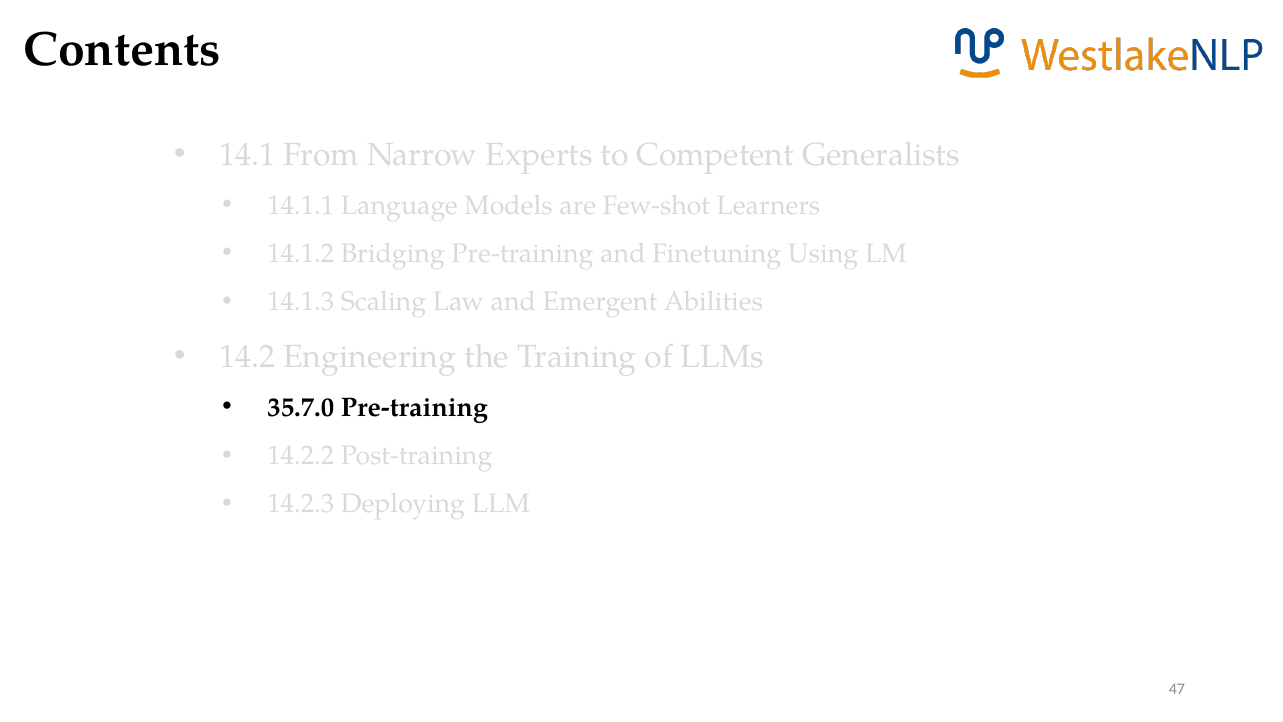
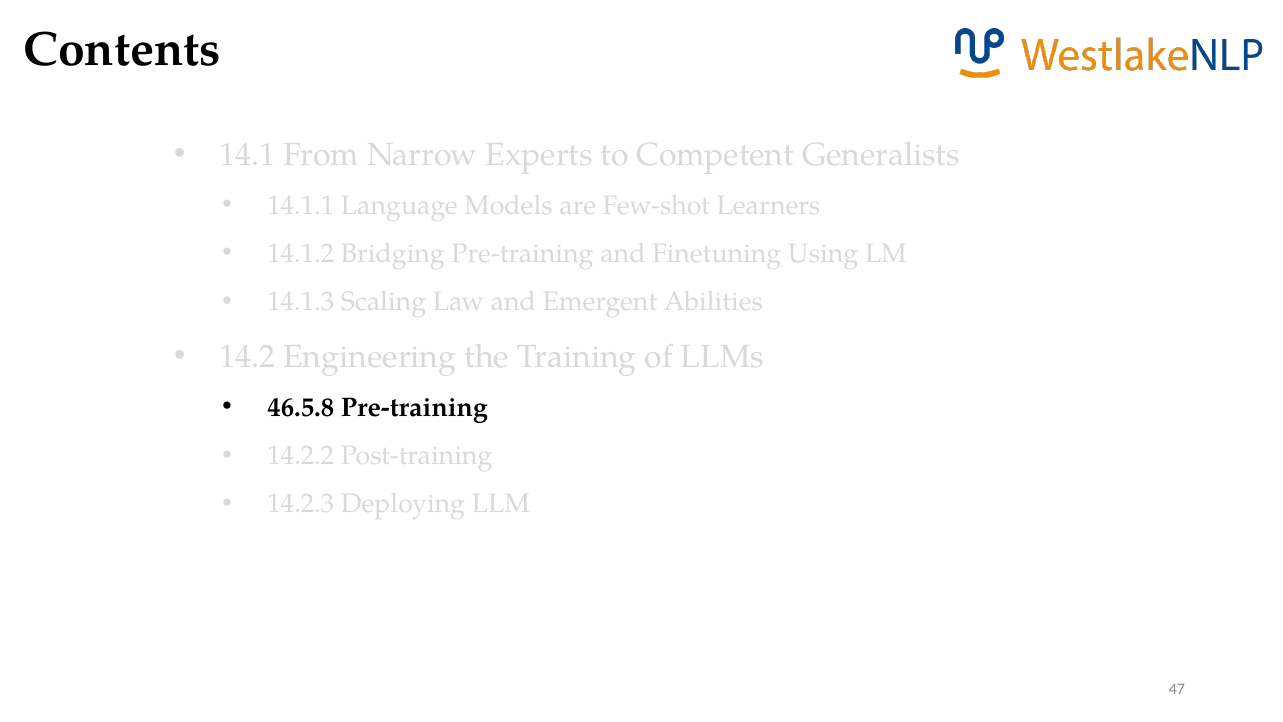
35.7.0: 35.7.0 -> 46.5.8 (301, 407)
